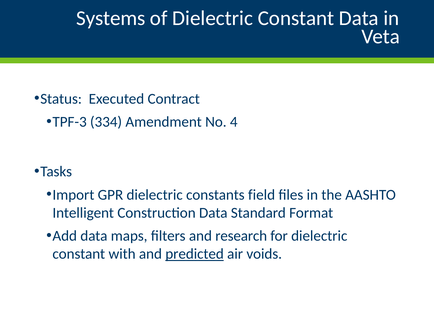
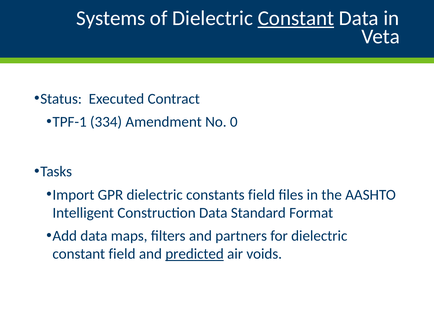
Constant underline: none -> present (296, 18)
TPF-3: TPF-3 -> TPF-1 (70, 122)
4: 4 -> 0 (234, 122)
research: research -> partners (241, 236)
constant with: with -> field (122, 254)
